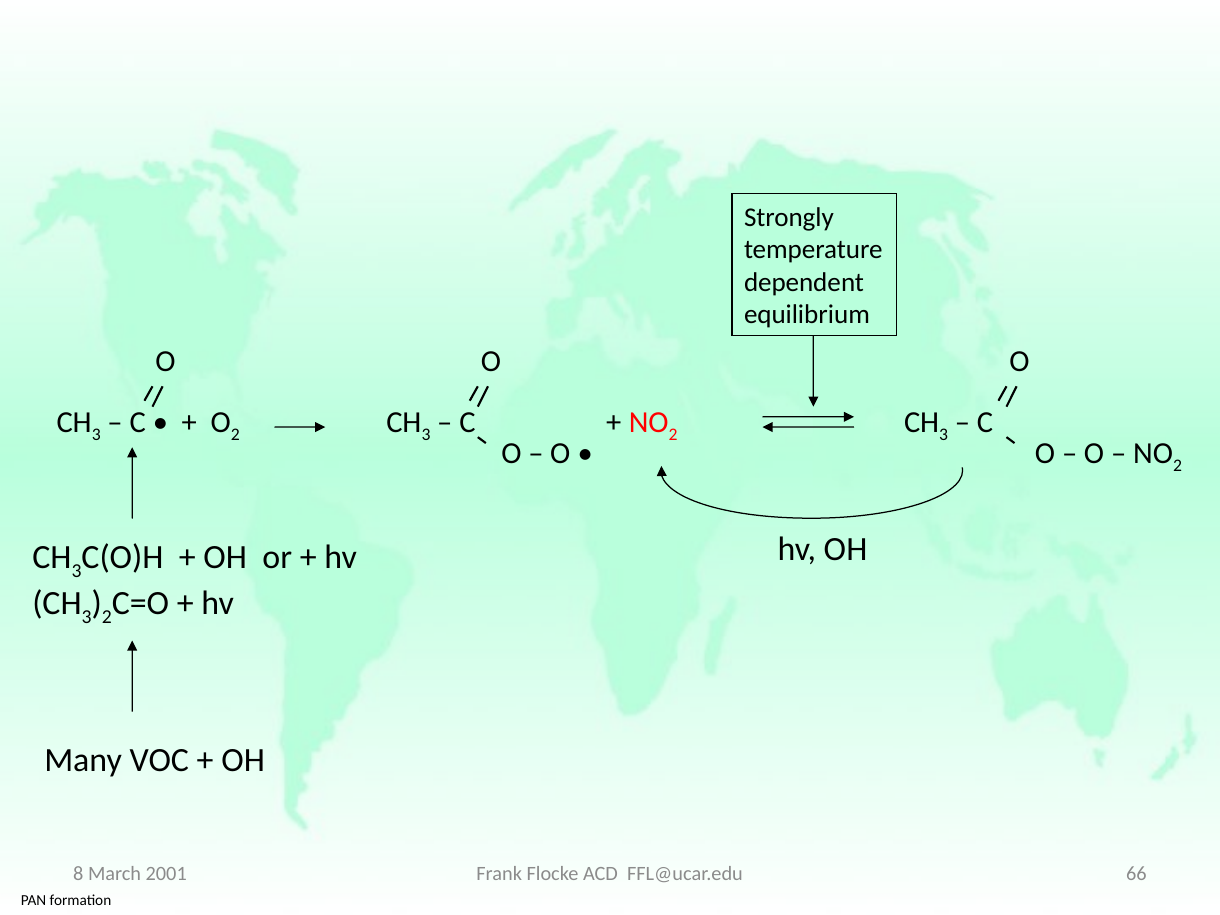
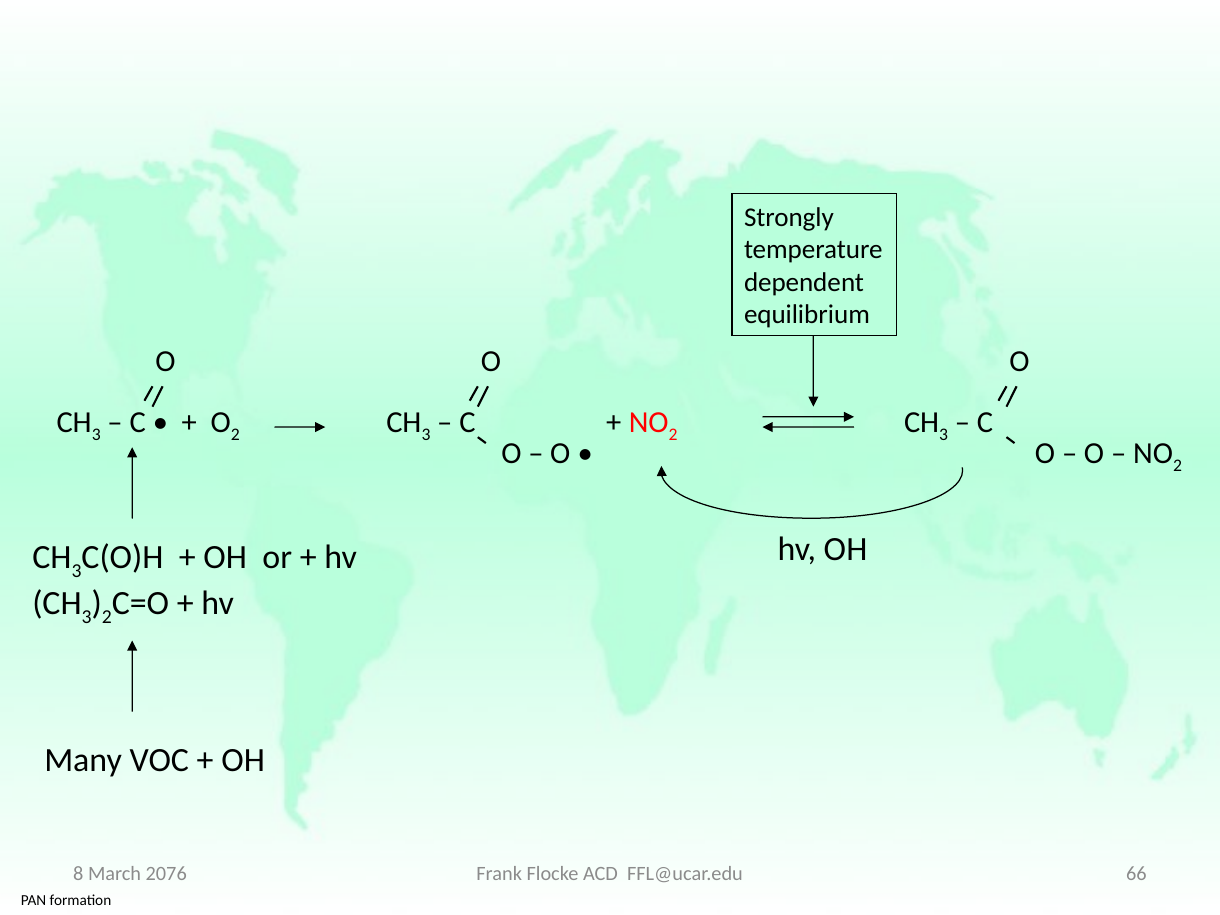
2001: 2001 -> 2076 (166, 874)
